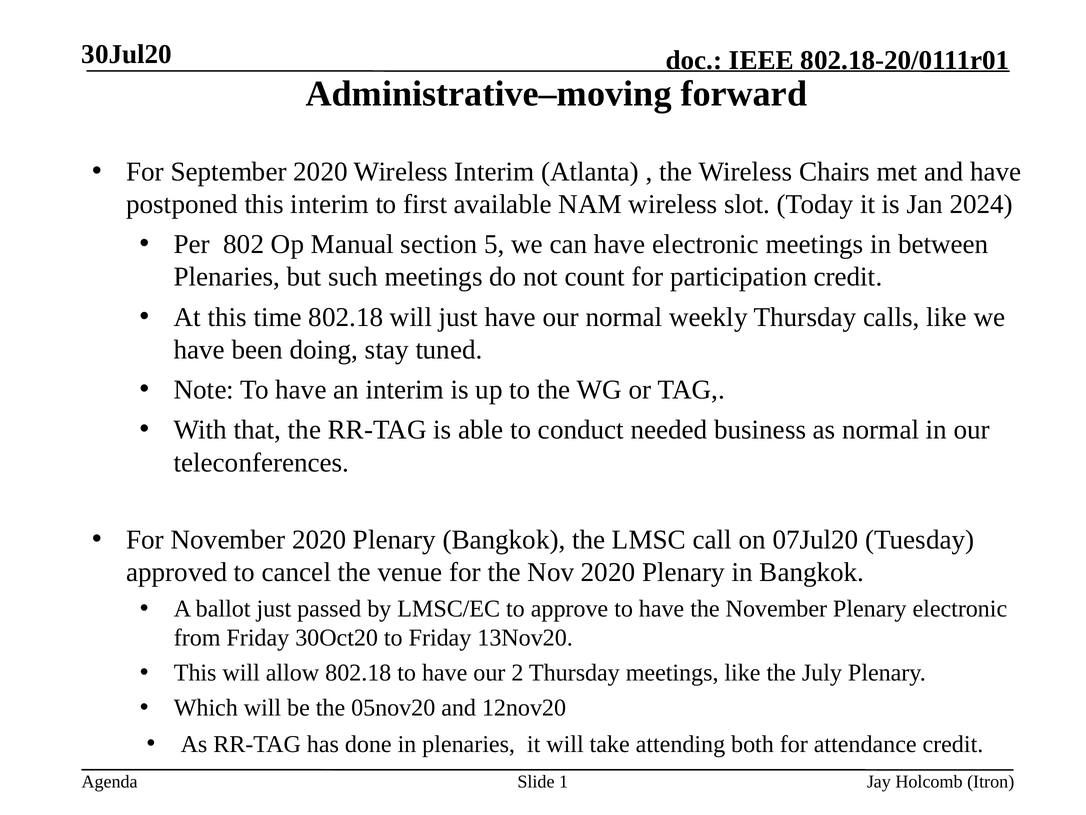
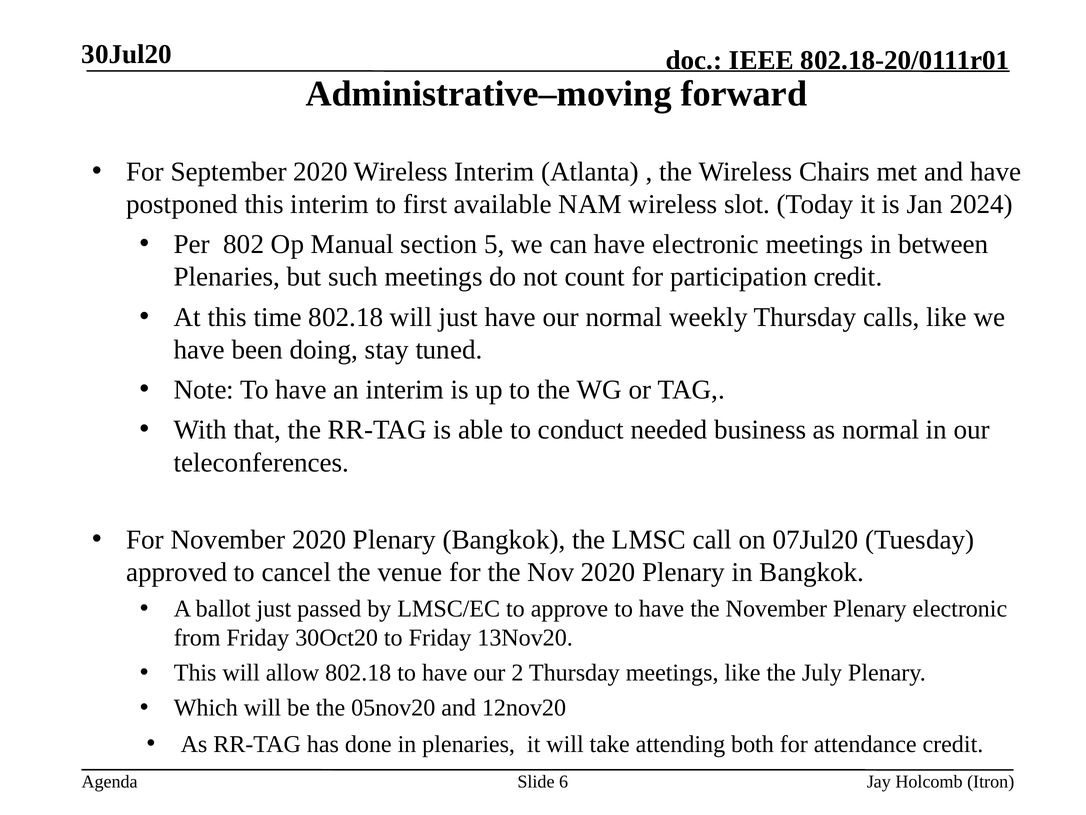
1: 1 -> 6 (564, 781)
